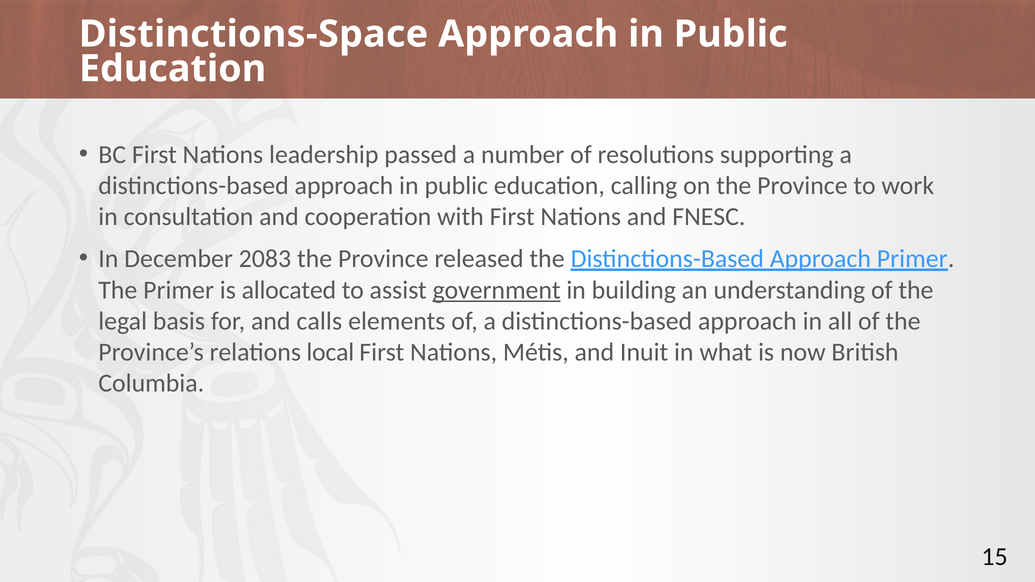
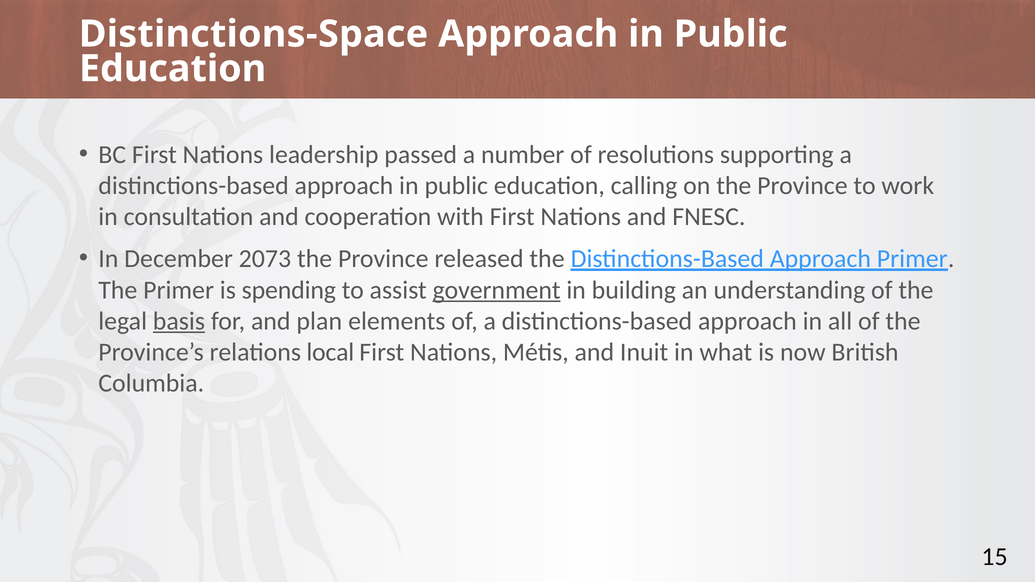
2083: 2083 -> 2073 (265, 259)
allocated: allocated -> spending (289, 290)
basis underline: none -> present (179, 321)
calls: calls -> plan (319, 321)
